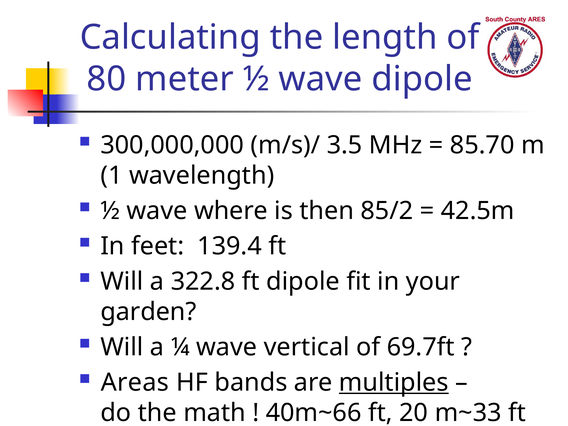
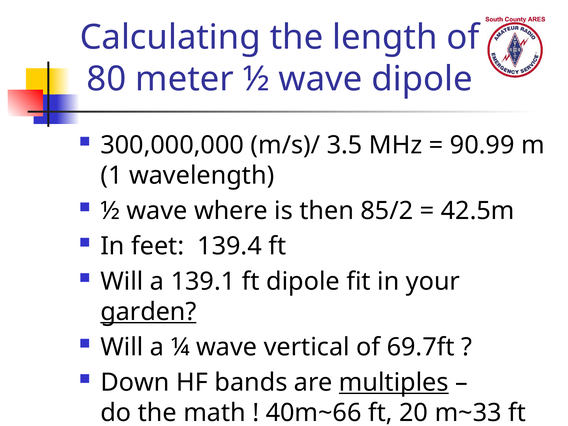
85.70: 85.70 -> 90.99 (482, 145)
322.8: 322.8 -> 139.1 (203, 281)
garden underline: none -> present (148, 312)
Areas: Areas -> Down (135, 382)
